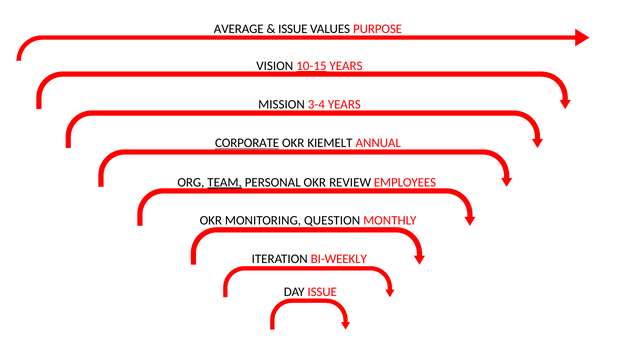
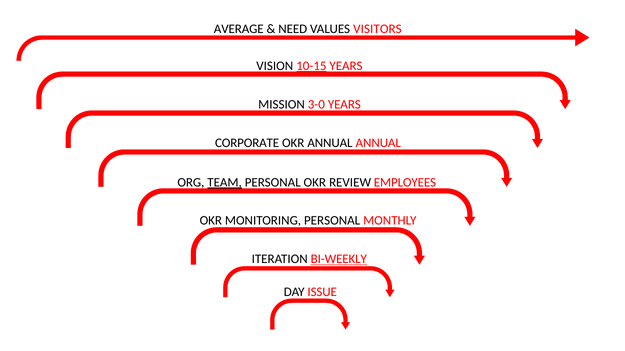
ISSUE: ISSUE -> NEED (293, 29)
PURPOSE: PURPOSE -> VISITORS (377, 29)
3-4: 3-4 -> 3-0 (316, 105)
CORPORATE underline: present -> none (247, 143)
OKR KIEMELT: KIEMELT -> ANNUAL (330, 143)
MONITORING QUESTION: QUESTION -> PERSONAL (332, 221)
BI-WEEKLY underline: none -> present (339, 259)
